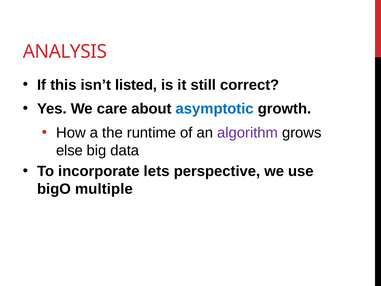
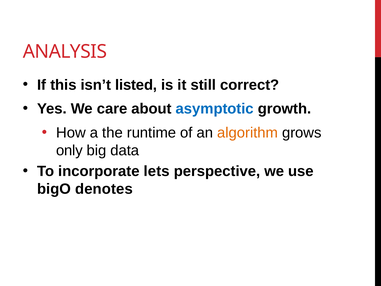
algorithm colour: purple -> orange (248, 133)
else: else -> only (69, 150)
multiple: multiple -> denotes (104, 189)
